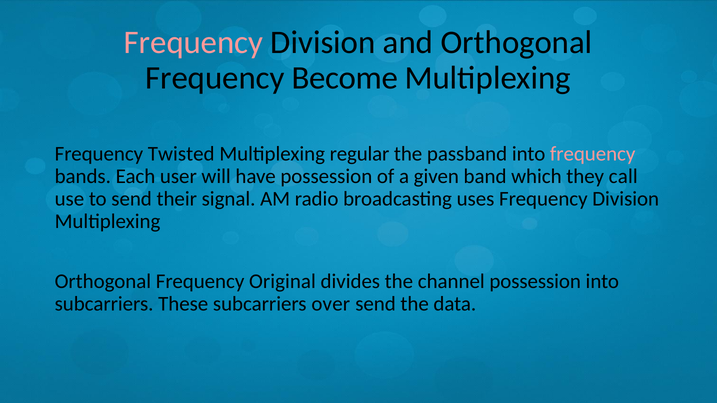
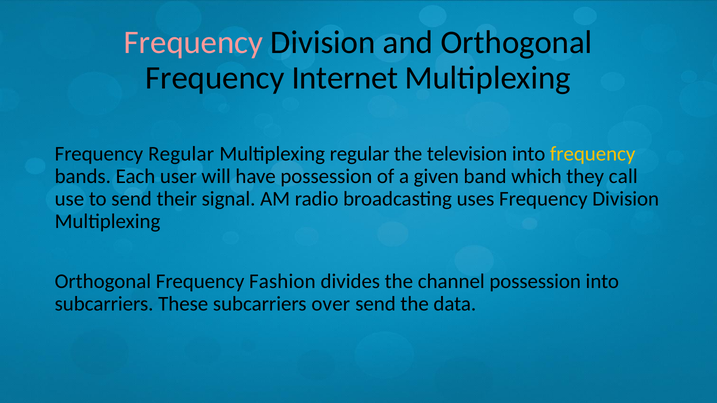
Become: Become -> Internet (345, 78)
Frequency Twisted: Twisted -> Regular (181, 154)
passband: passband -> television (467, 154)
frequency colour: pink -> yellow (593, 154)
Original: Original -> Fashion (282, 282)
